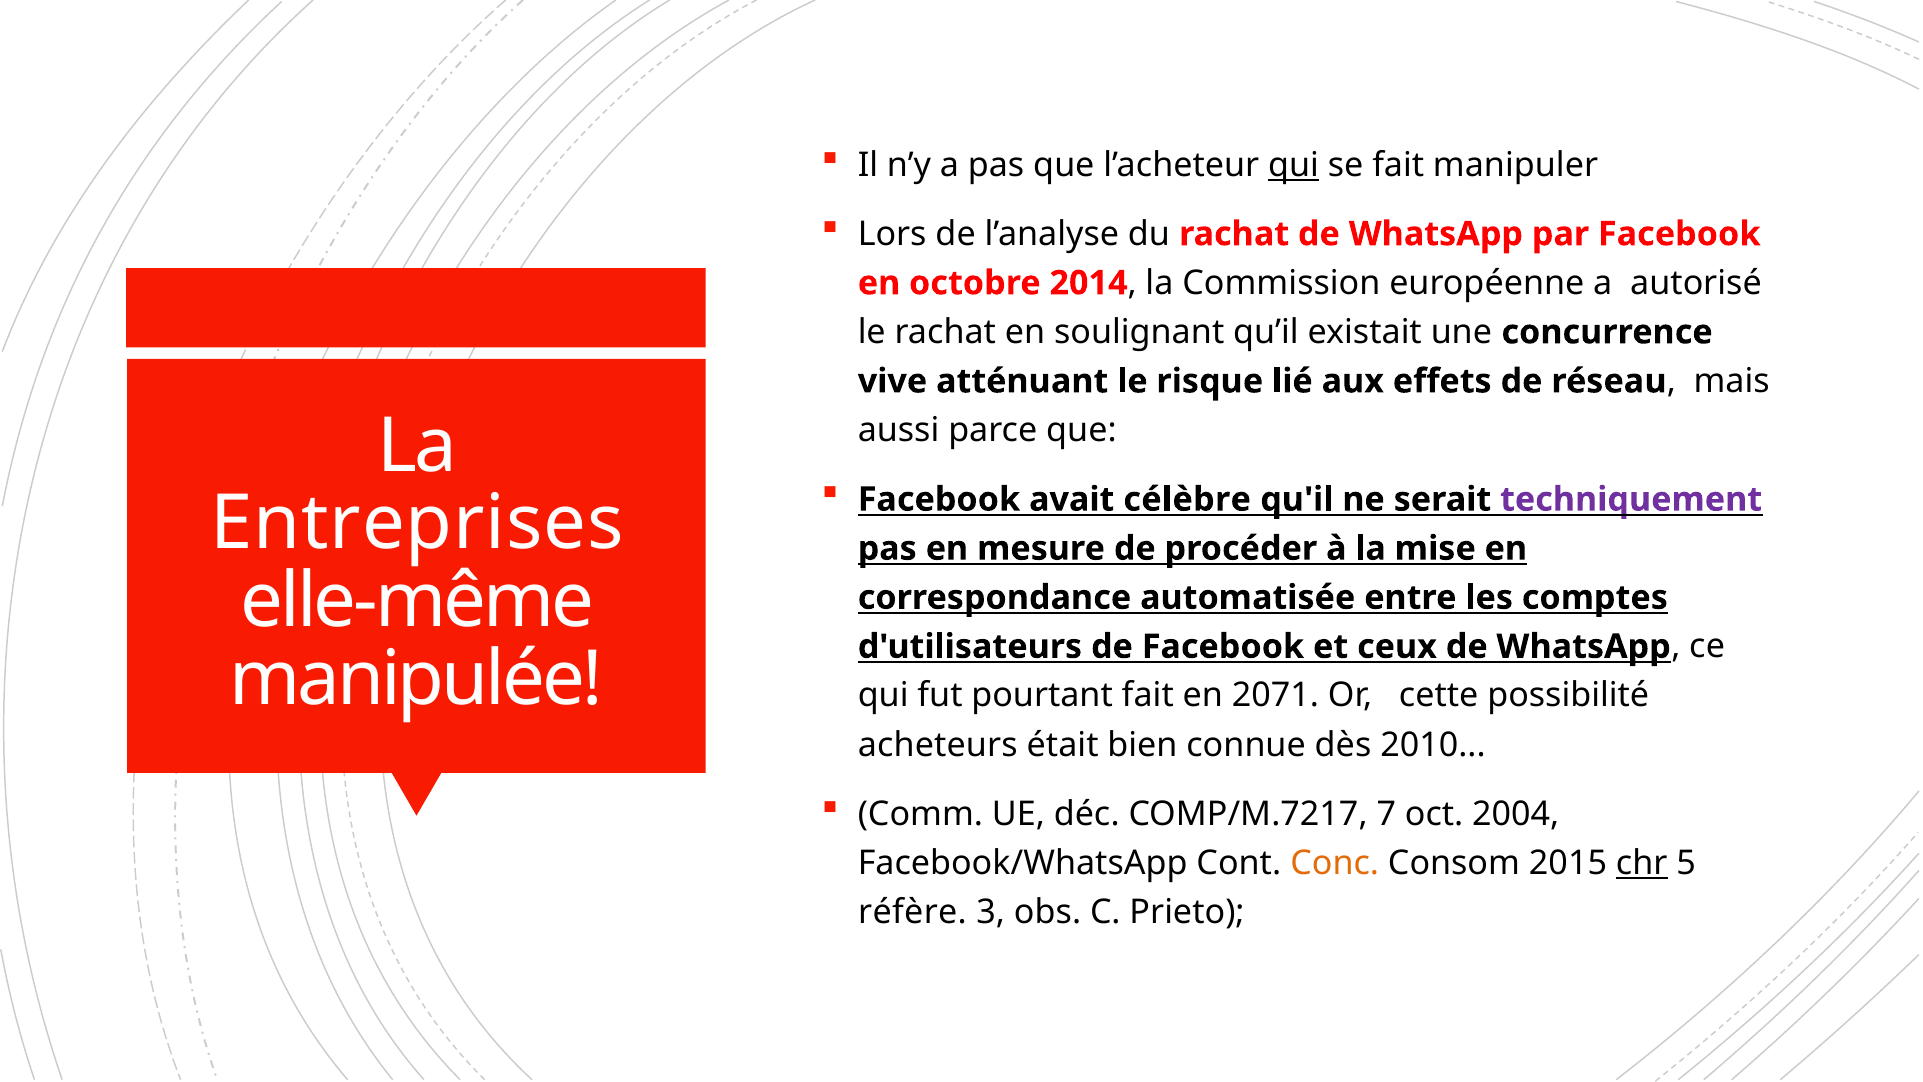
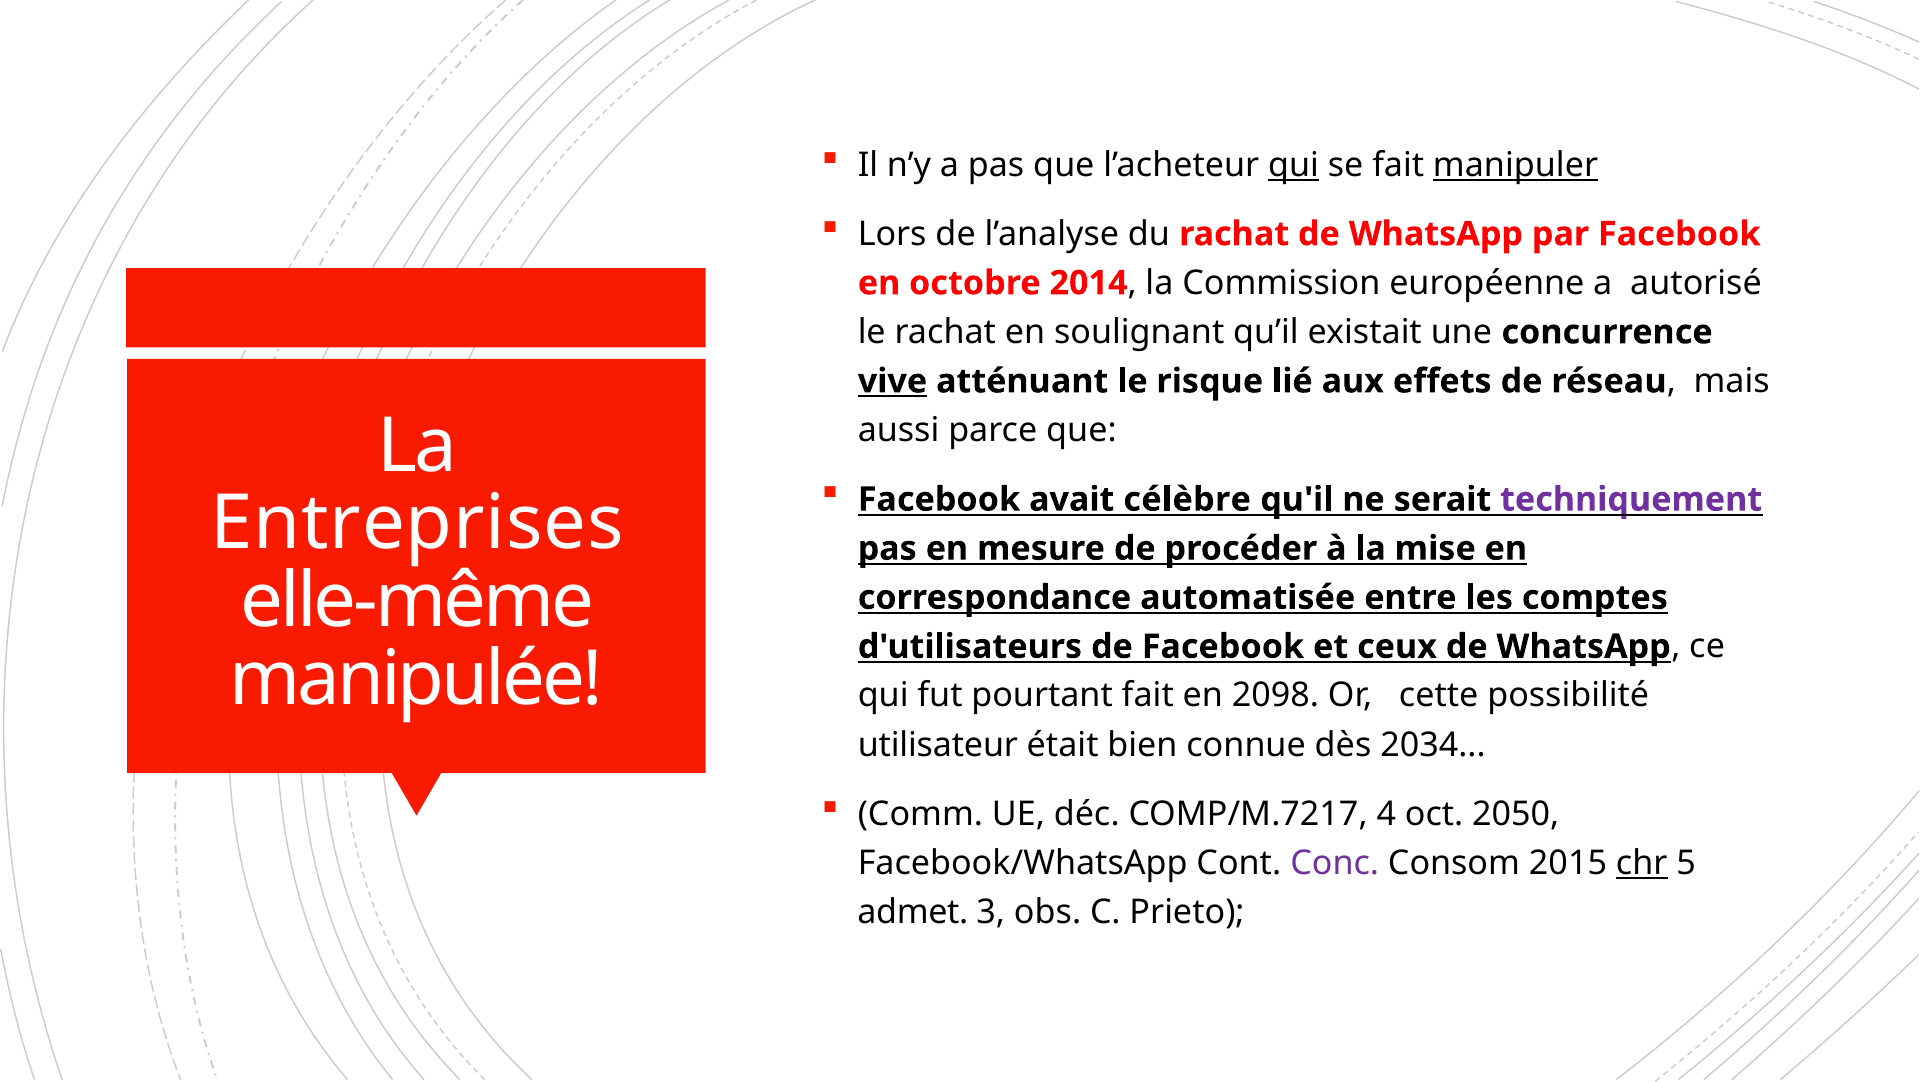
manipuler underline: none -> present (1516, 165)
vive underline: none -> present (892, 381)
2071: 2071 -> 2098 (1275, 696)
acheteurs: acheteurs -> utilisateur (938, 745)
2010: 2010 -> 2034 (1433, 745)
7: 7 -> 4 (1386, 814)
2004: 2004 -> 2050 (1516, 814)
Conc colour: orange -> purple (1335, 863)
réfère: réfère -> admet (913, 912)
